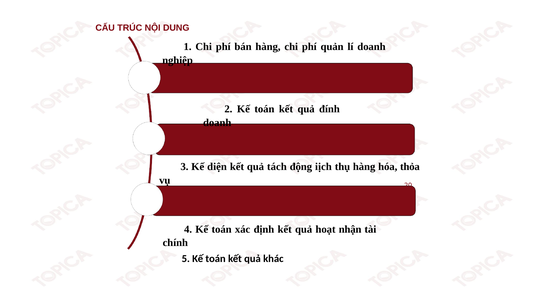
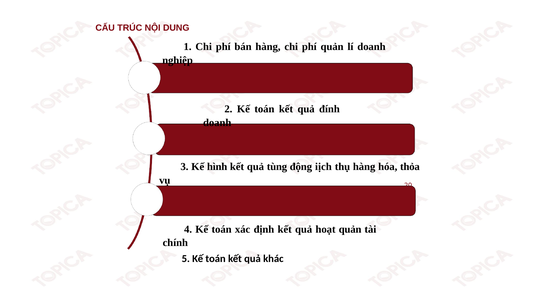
diện: diện -> hình (217, 167)
tách: tách -> tùng (277, 167)
hoạt nhận: nhận -> quản (350, 230)
